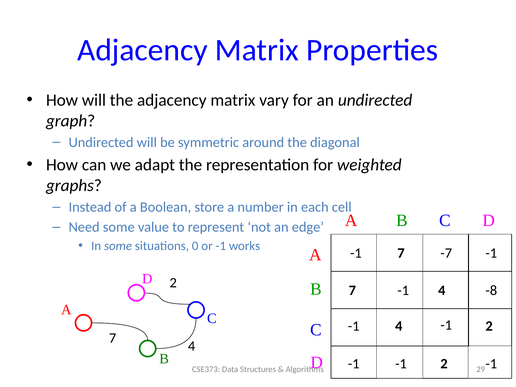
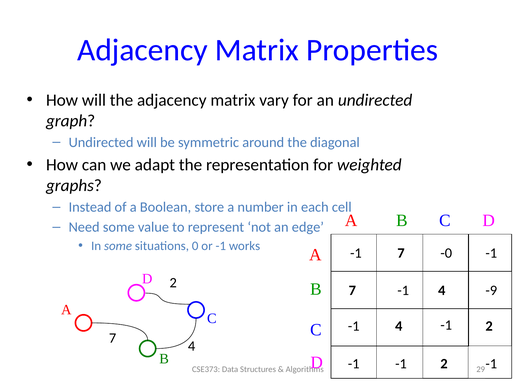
-7: -7 -> -0 (446, 253)
-8: -8 -> -9 (491, 291)
